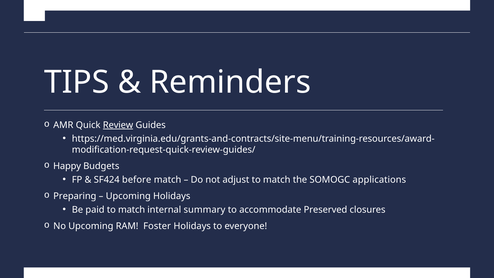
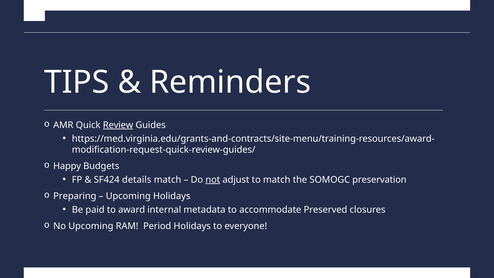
before: before -> details (137, 180)
not underline: none -> present (213, 180)
applications: applications -> preservation (379, 180)
match: match -> award (132, 210)
summary: summary -> metadata (205, 210)
Foster: Foster -> Period (157, 226)
